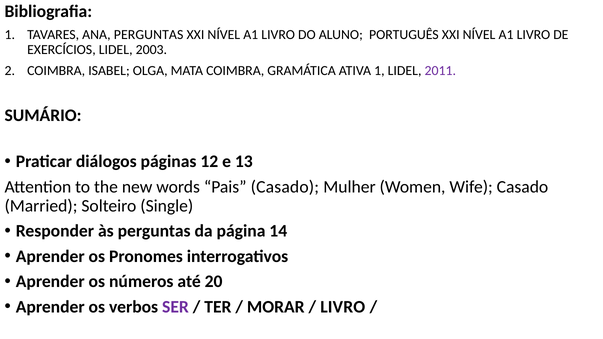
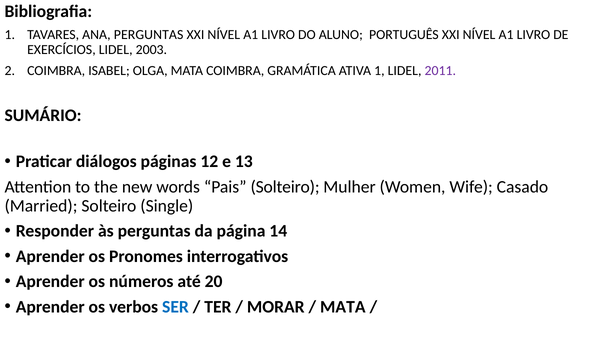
Pais Casado: Casado -> Solteiro (285, 187)
SER colour: purple -> blue (175, 307)
LIVRO: LIVRO -> MATA (343, 307)
